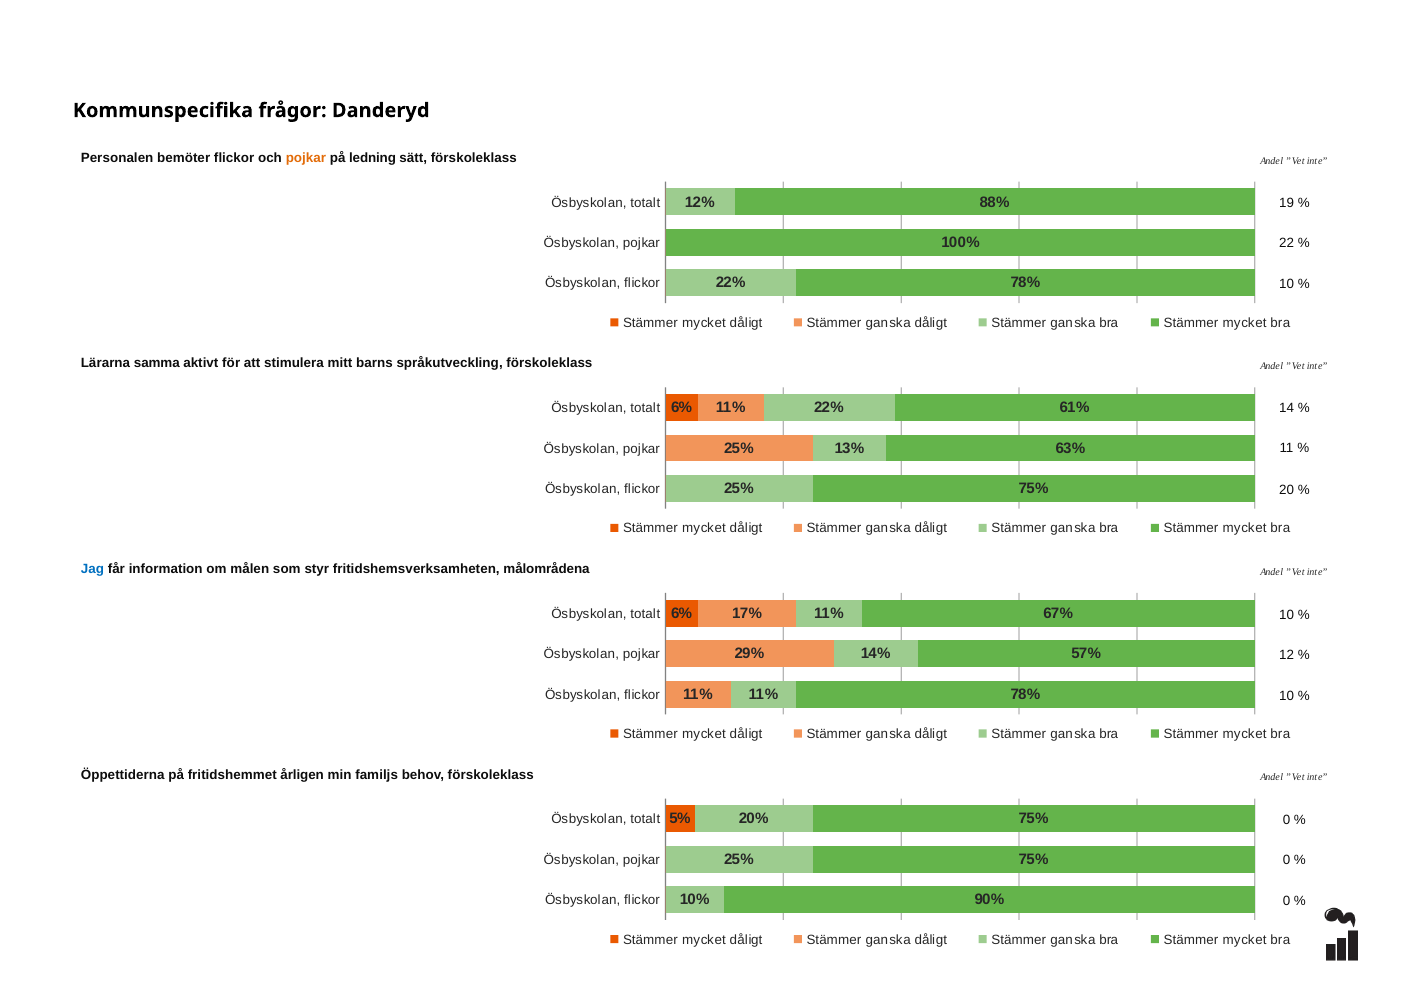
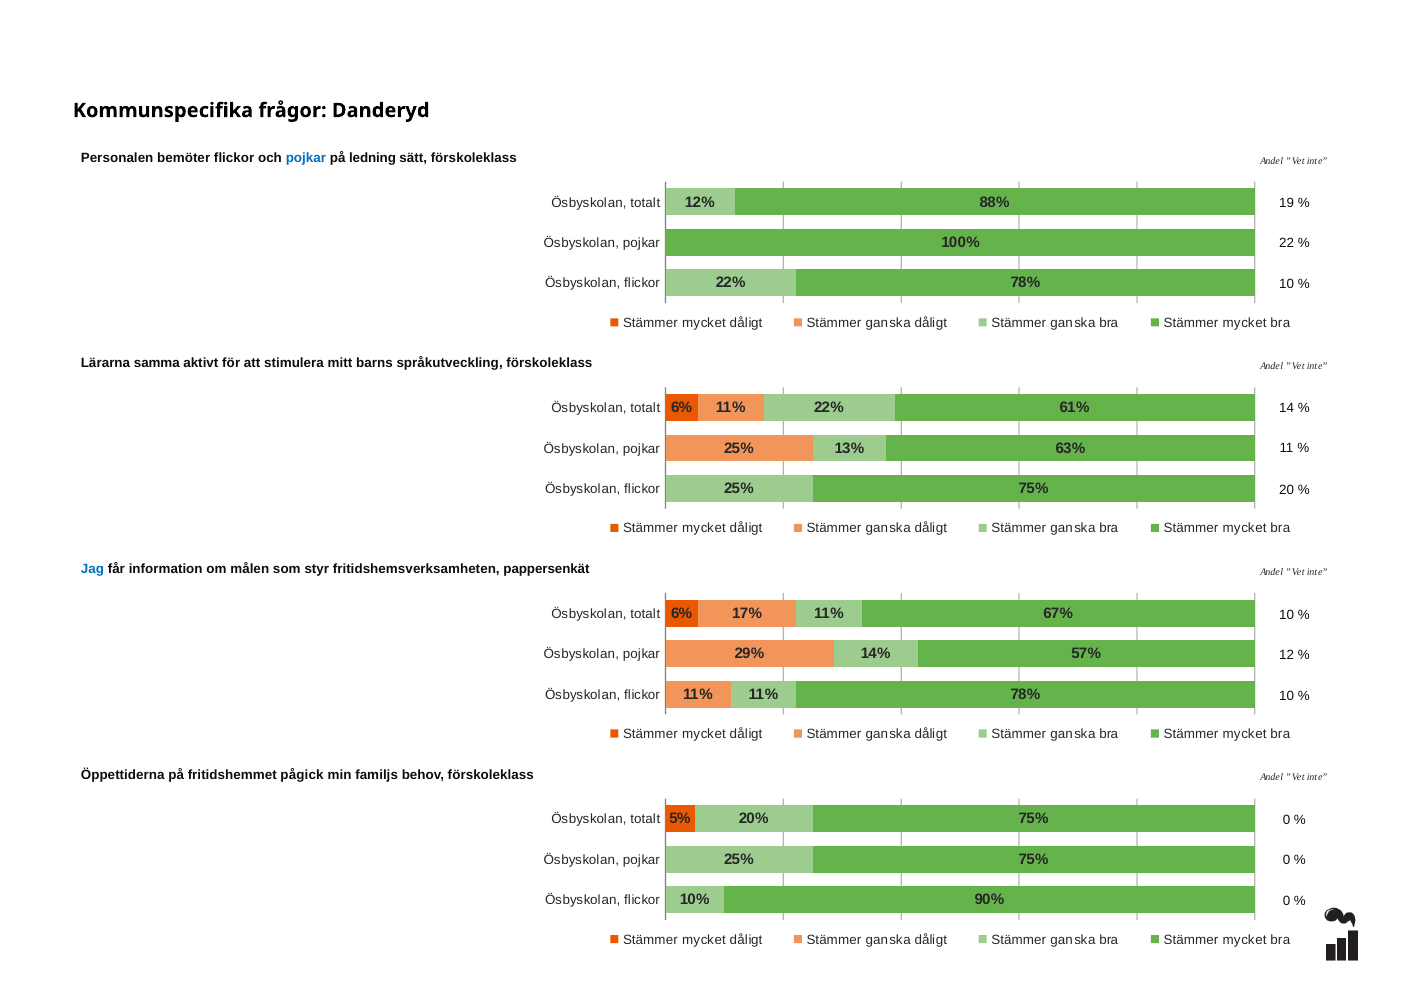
pojkar colour: orange -> blue (306, 158)
målområdena: målområdena -> pappersenkät (546, 570)
årligen: årligen -> pågick (302, 775)
